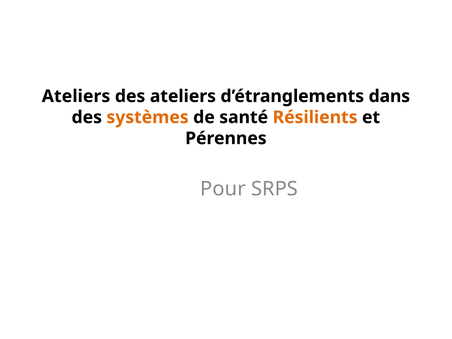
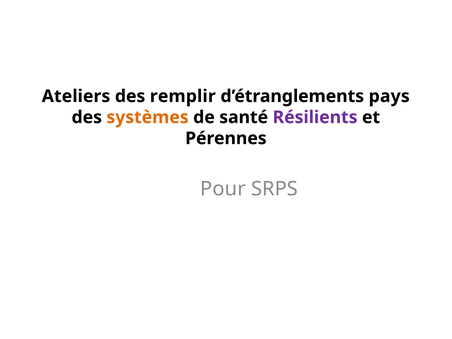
des ateliers: ateliers -> remplir (183, 96)
dans: dans -> pays (389, 96)
Résilients colour: orange -> purple (315, 117)
